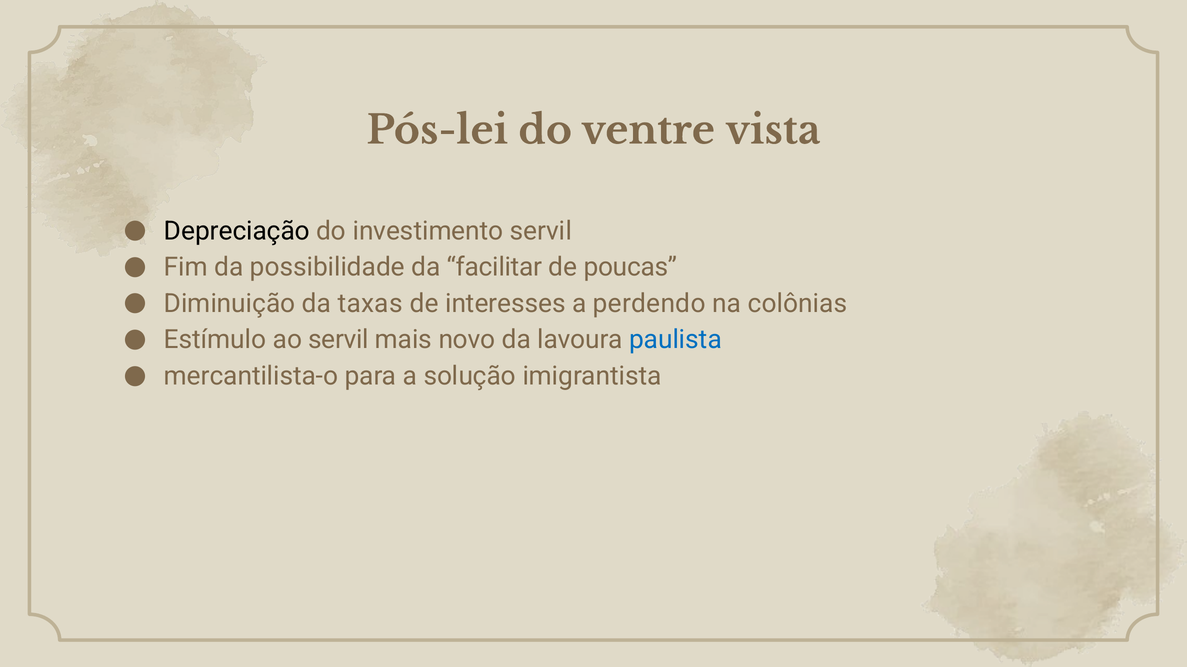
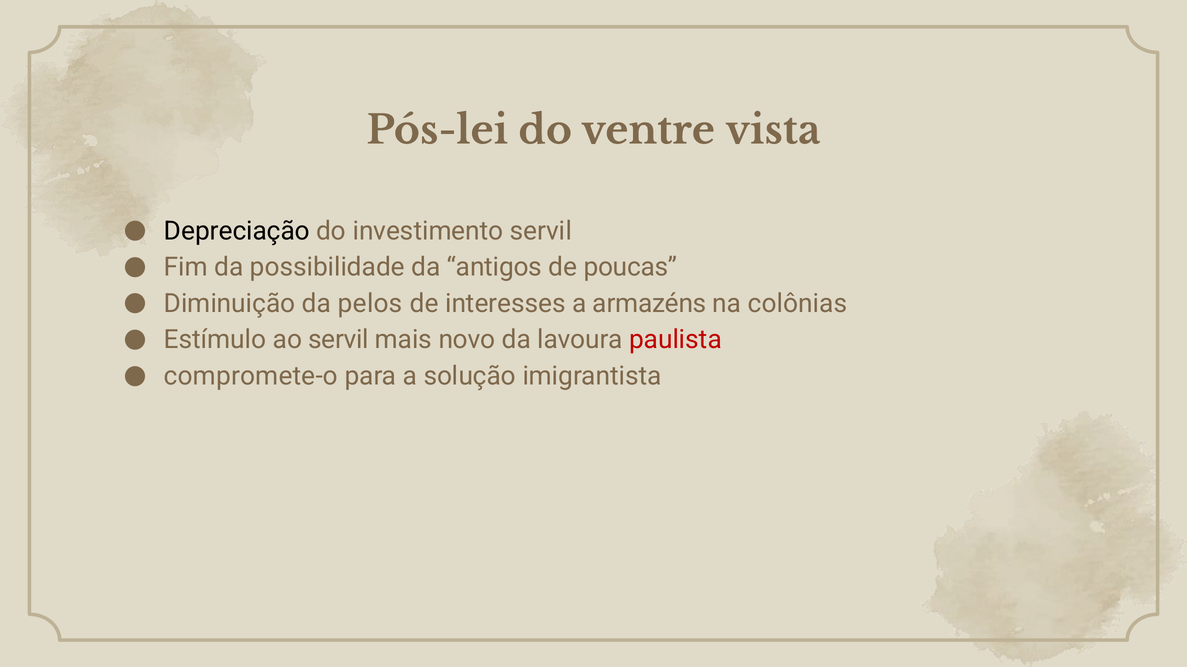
facilitar: facilitar -> antigos (494, 267)
taxas: taxas -> pelos (370, 304)
perdendo: perdendo -> armazéns (649, 304)
paulista colour: blue -> red (675, 340)
mercantilista-o: mercantilista-o -> compromete-o (251, 376)
